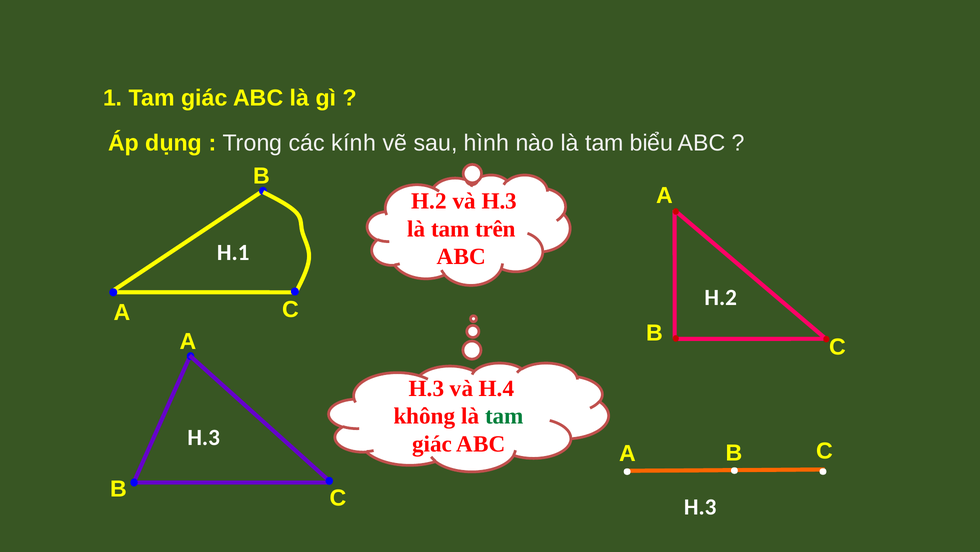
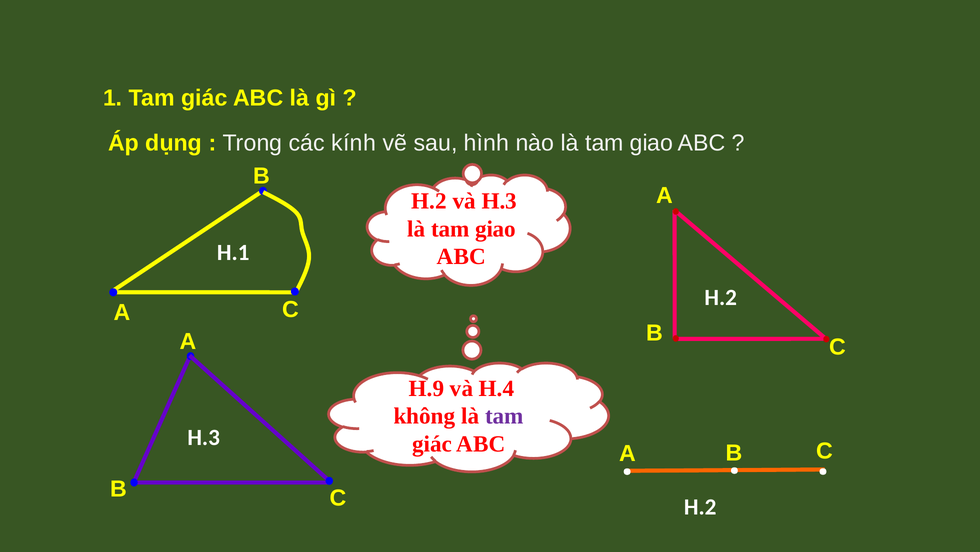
nào là tam biểu: biểu -> giao (651, 143)
trên: trên -> giao (496, 229)
H.3: H.3 -> H.9 (426, 388)
tam colour: green -> purple (504, 416)
H.3: H.3 -> H.2 (700, 506)
